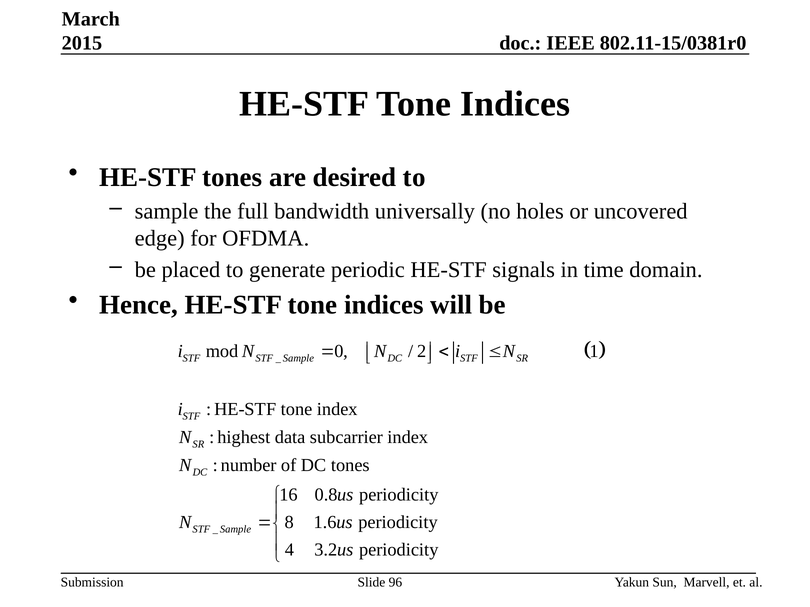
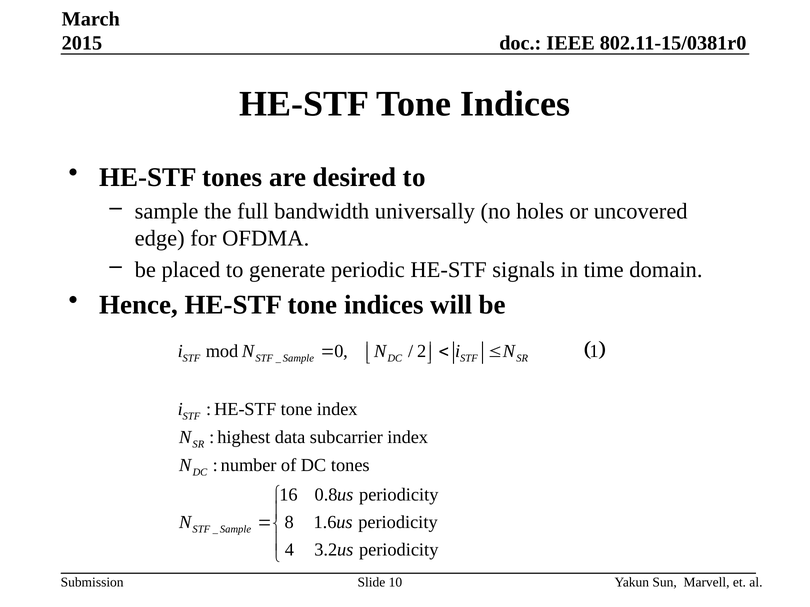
96: 96 -> 10 (395, 583)
